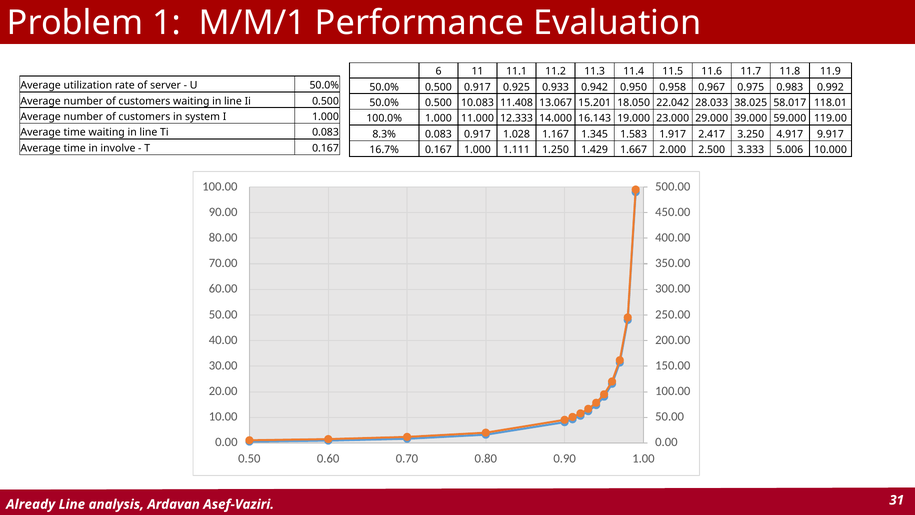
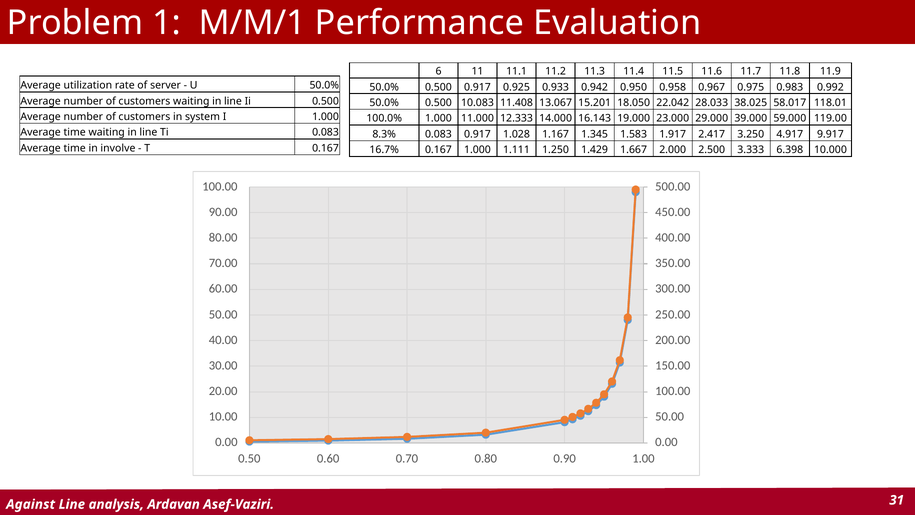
5.006: 5.006 -> 6.398 (790, 150)
Already: Already -> Against (31, 504)
